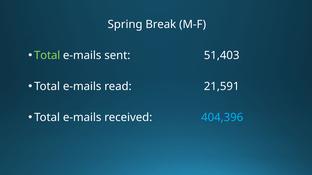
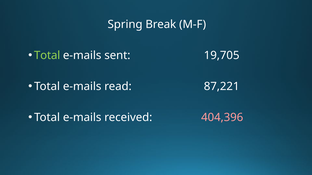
51,403: 51,403 -> 19,705 (222, 56)
21,591: 21,591 -> 87,221 (222, 87)
404,396 colour: light blue -> pink (222, 118)
